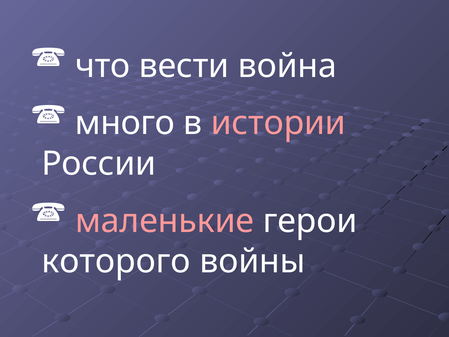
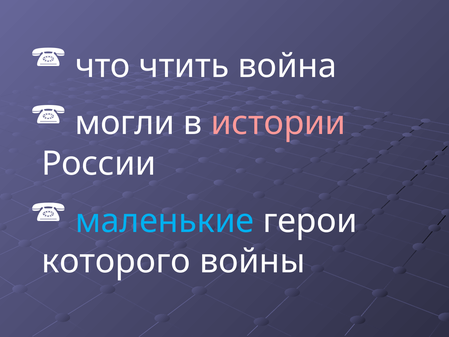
вести: вести -> чтить (184, 66)
много: много -> могли (125, 123)
маленькие colour: pink -> light blue (165, 221)
